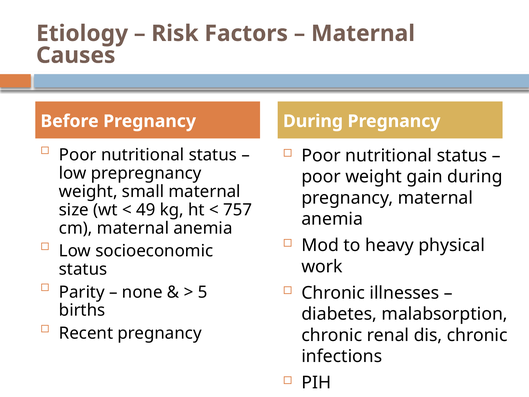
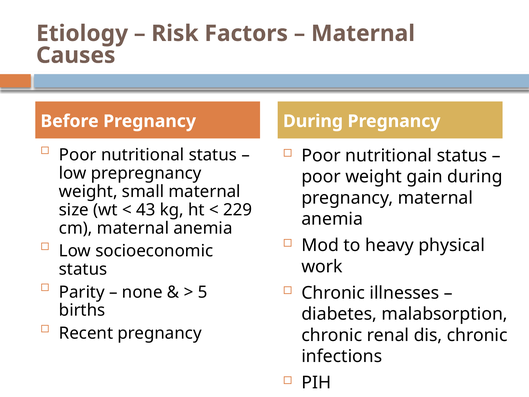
49: 49 -> 43 (146, 210)
757: 757 -> 229 (238, 210)
